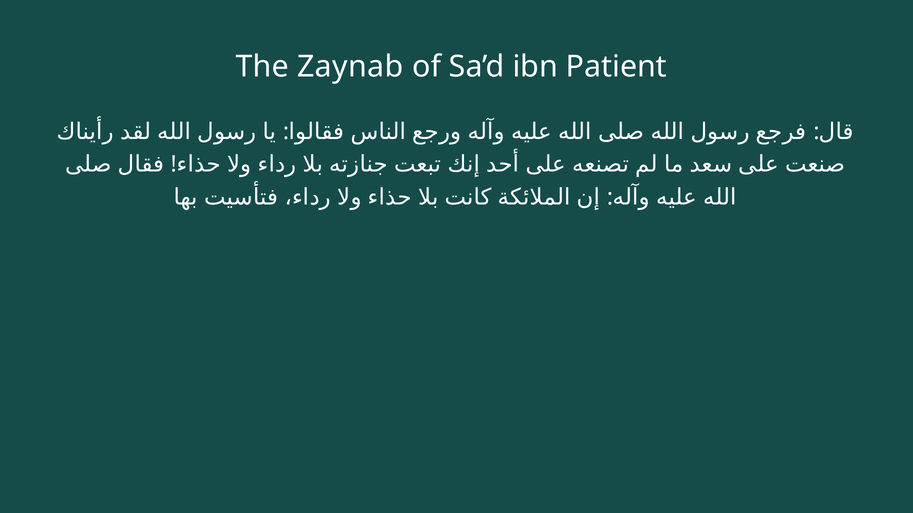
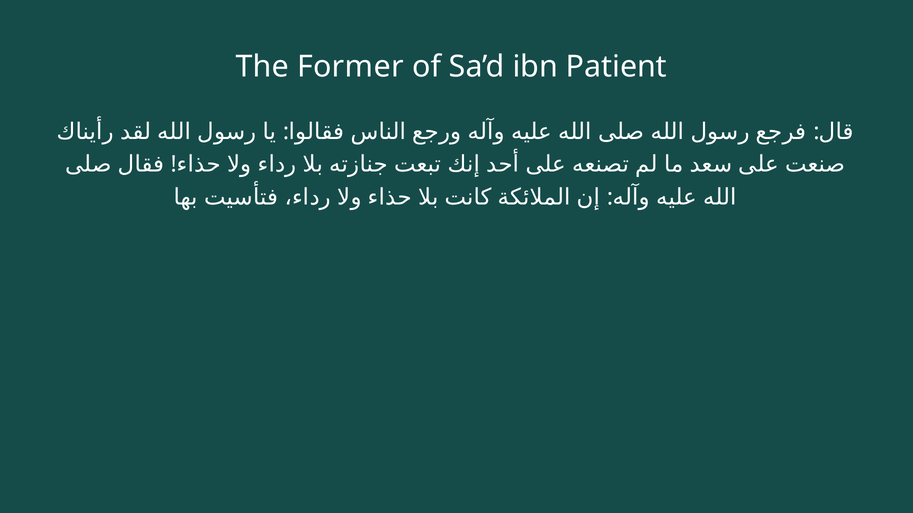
Zaynab: Zaynab -> Former (350, 67)
